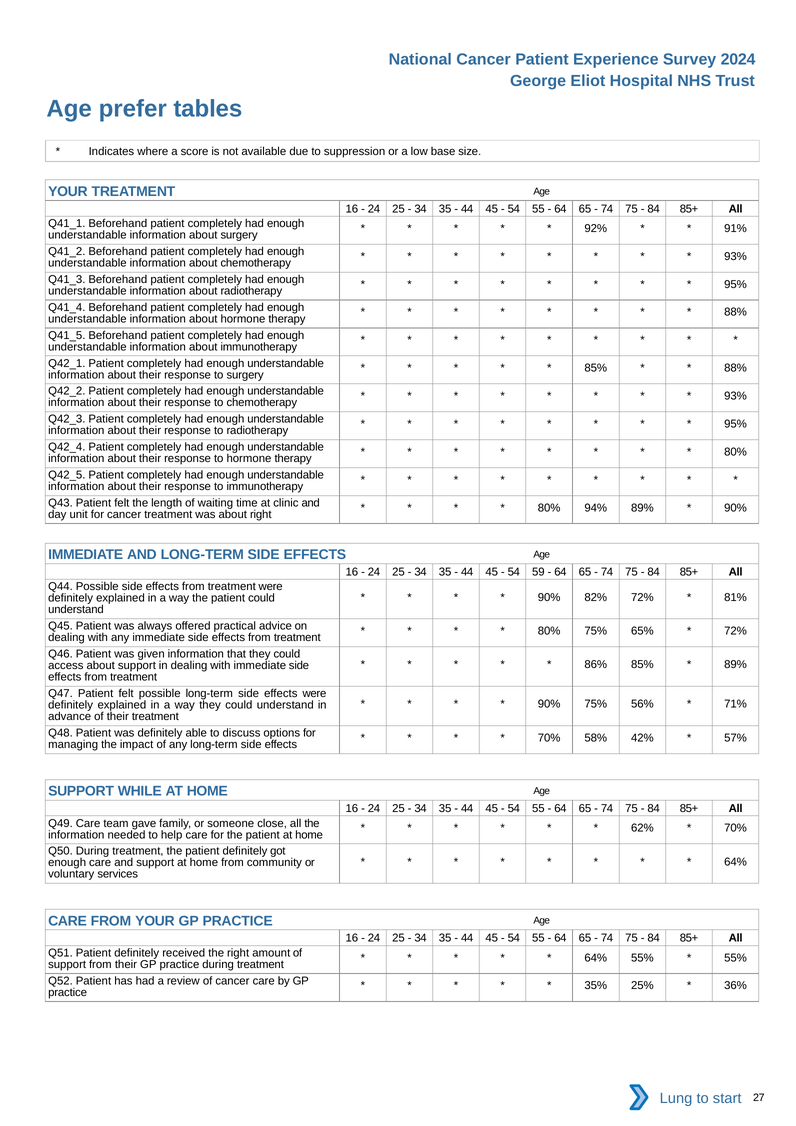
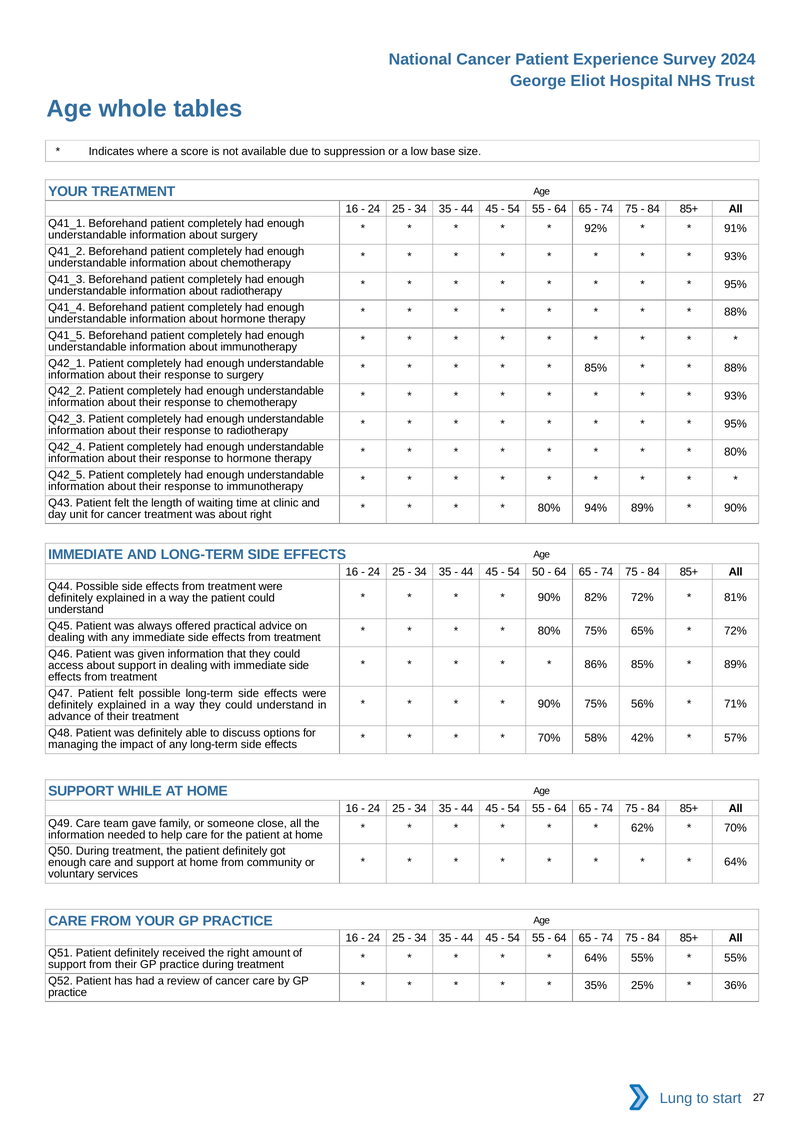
prefer: prefer -> whole (133, 109)
59: 59 -> 50 (538, 572)
